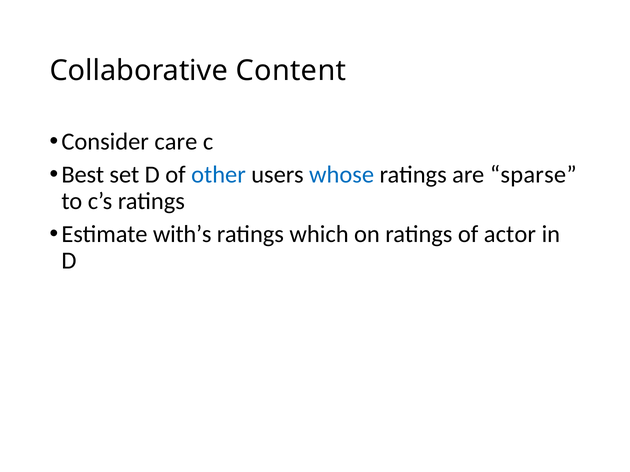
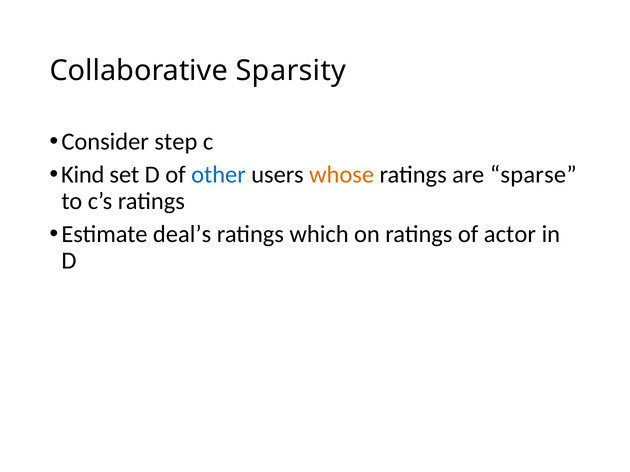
Content: Content -> Sparsity (291, 71)
care: care -> step (176, 142)
Best: Best -> Kind (83, 175)
whose colour: blue -> orange (342, 175)
with’s: with’s -> deal’s (182, 234)
